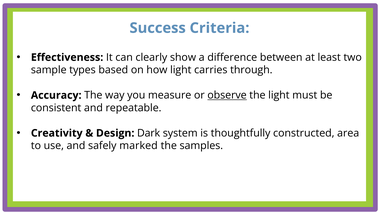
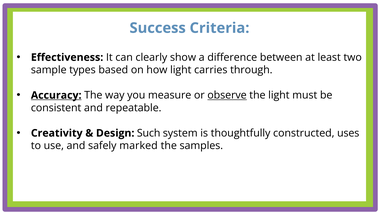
Accuracy underline: none -> present (56, 95)
Dark: Dark -> Such (149, 133)
area: area -> uses (348, 133)
